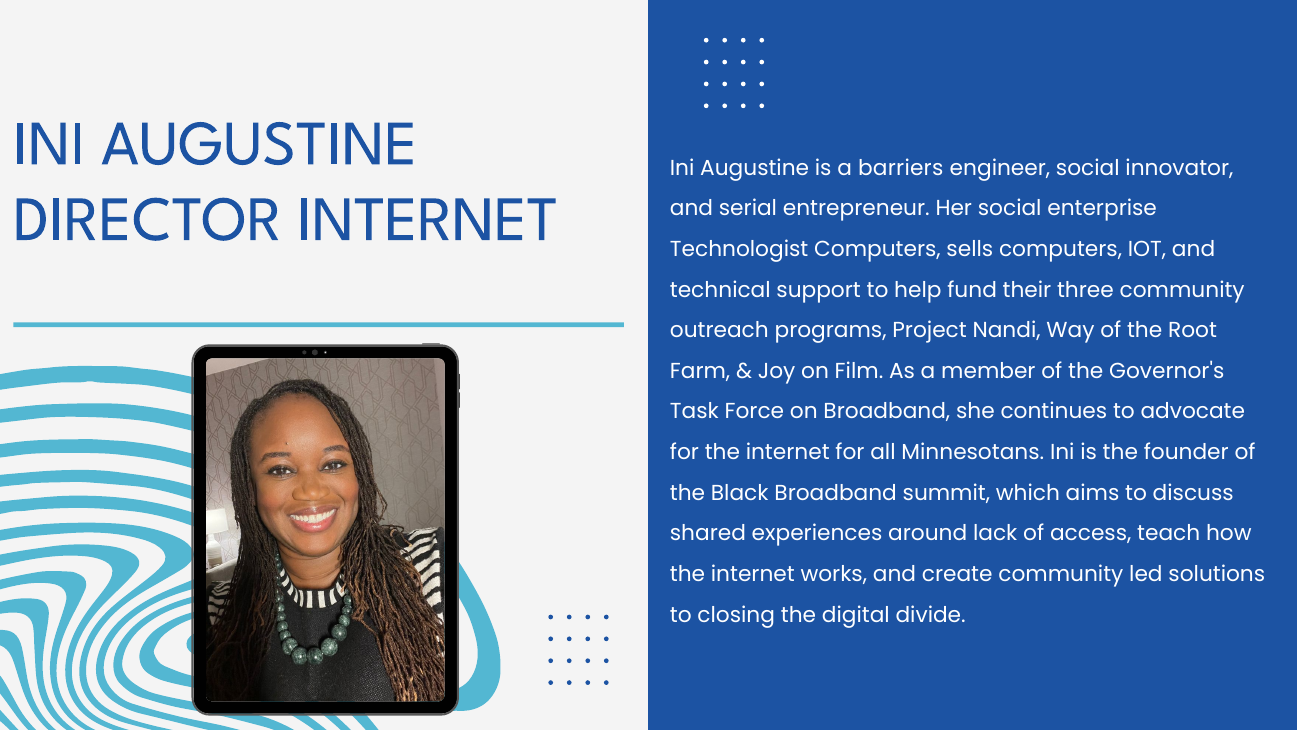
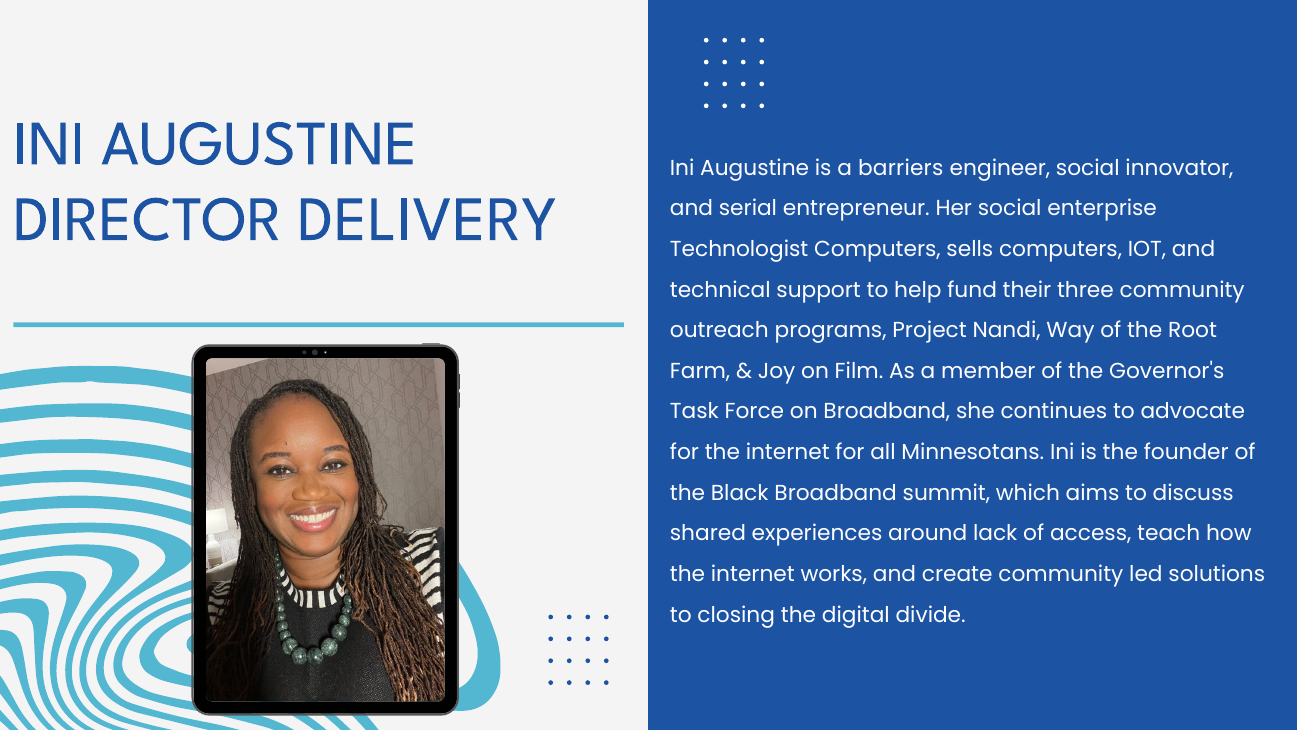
DIRECTOR INTERNET: INTERNET -> DELIVERY (427, 219)
